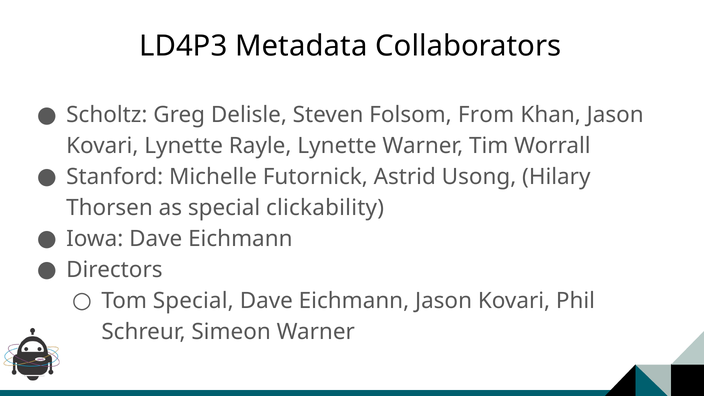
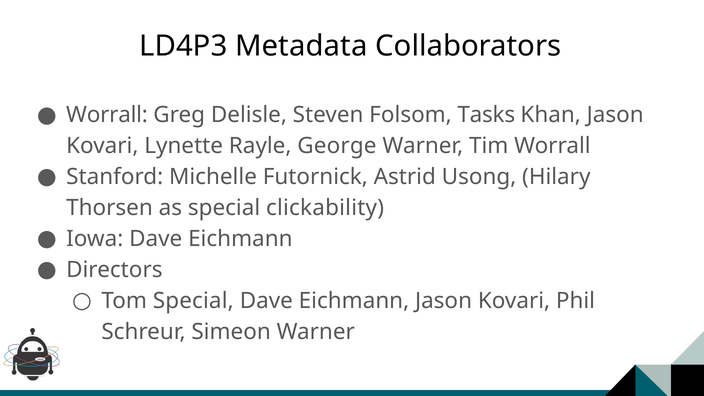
Scholtz: Scholtz -> Worrall (107, 115)
From: From -> Tasks (486, 115)
Rayle Lynette: Lynette -> George (337, 146)
